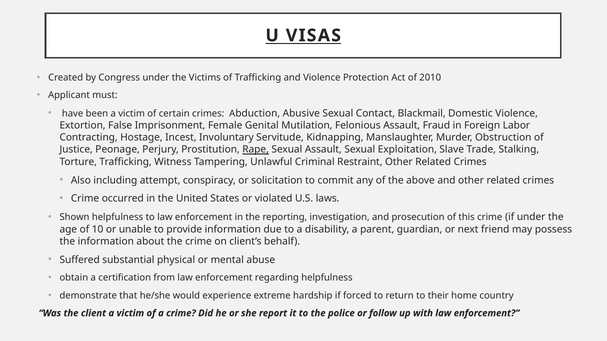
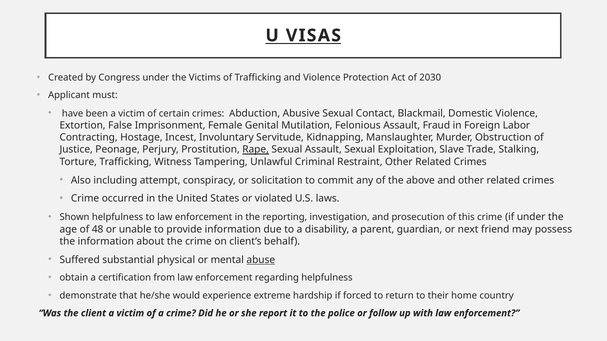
2010: 2010 -> 2030 (430, 78)
10: 10 -> 48 (98, 229)
abuse underline: none -> present (261, 260)
